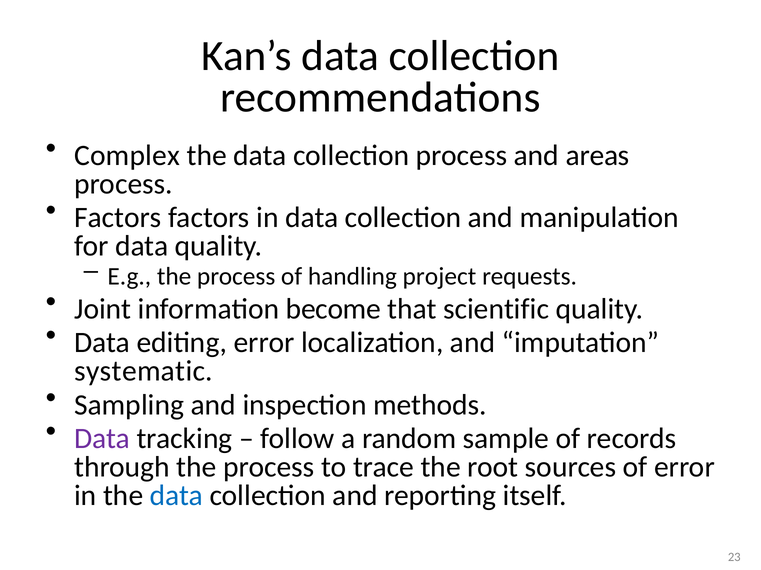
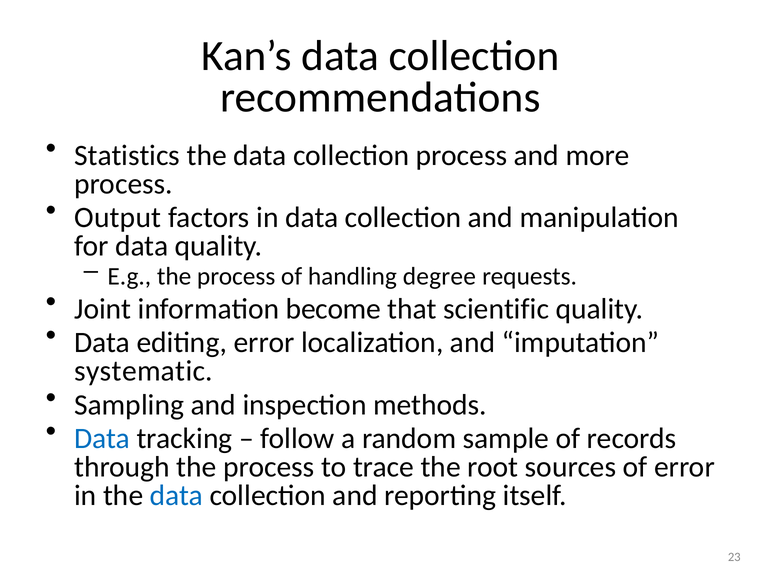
Complex: Complex -> Statistics (127, 156)
areas: areas -> more (598, 156)
Factors: Factors -> Output (118, 218)
project: project -> degree (439, 277)
Data colour: purple -> blue (102, 439)
